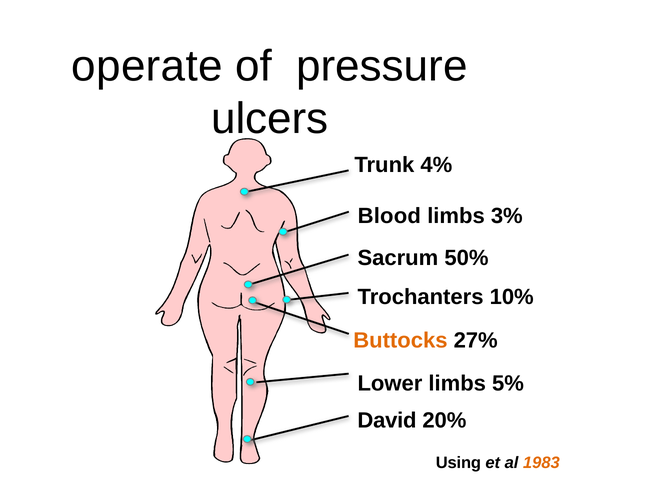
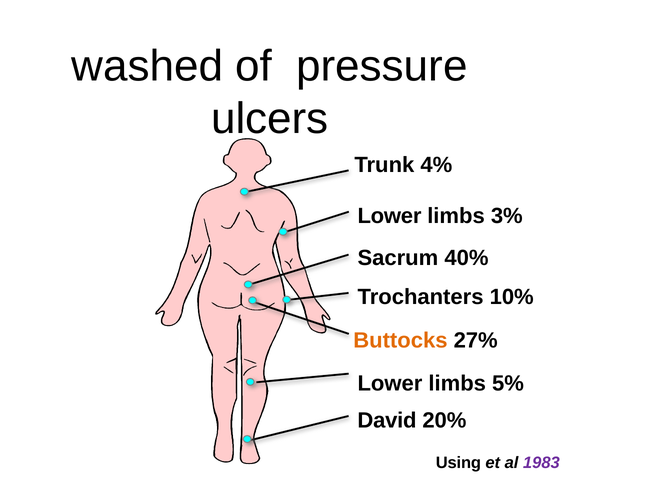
operate: operate -> washed (147, 66)
Blood: Blood -> Lower (389, 216)
50%: 50% -> 40% (466, 258)
1983 colour: orange -> purple (541, 464)
